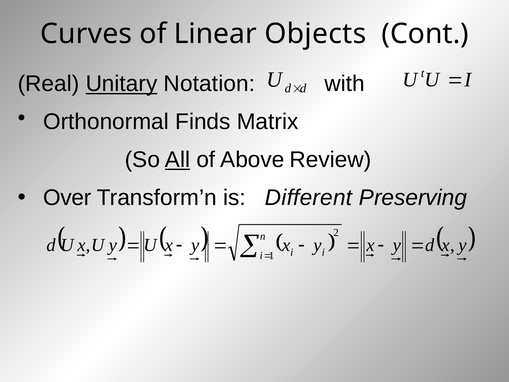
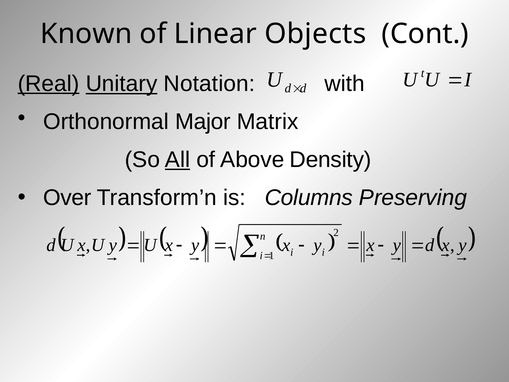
Curves: Curves -> Known (86, 34)
Real underline: none -> present (49, 84)
Finds: Finds -> Major (203, 122)
Review: Review -> Density (330, 160)
Different: Different -> Columns (309, 198)
